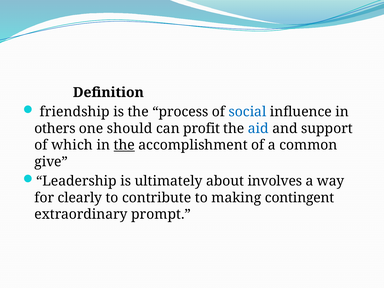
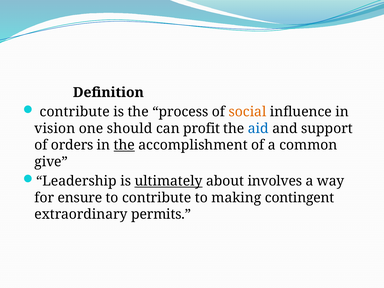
friendship: friendship -> contribute (75, 112)
social colour: blue -> orange (248, 112)
others: others -> vision (55, 128)
which: which -> orders (72, 145)
ultimately underline: none -> present (169, 181)
clearly: clearly -> ensure (80, 198)
prompt: prompt -> permits (161, 214)
